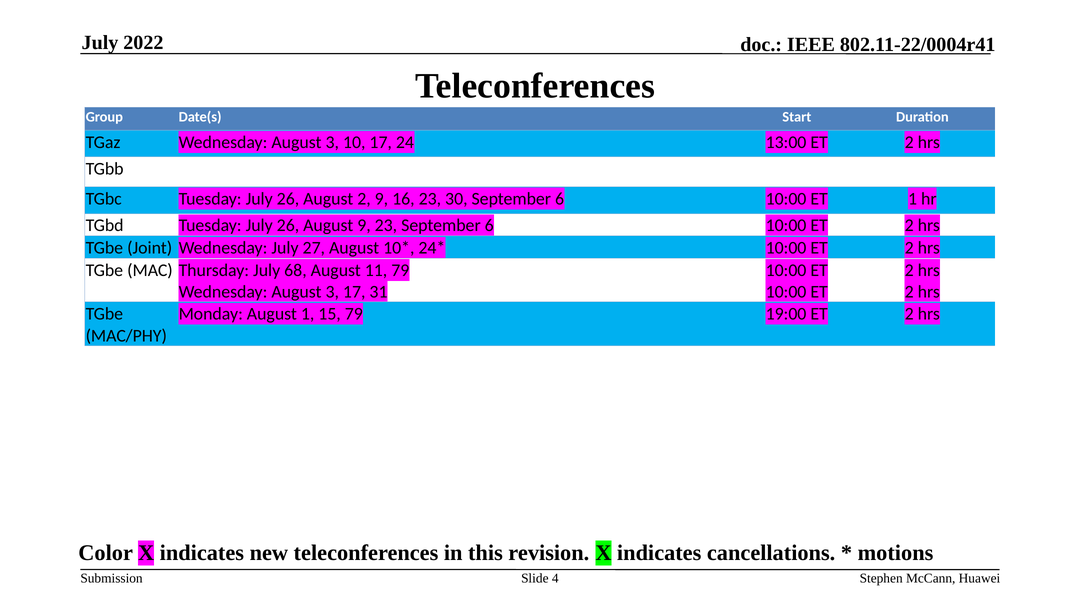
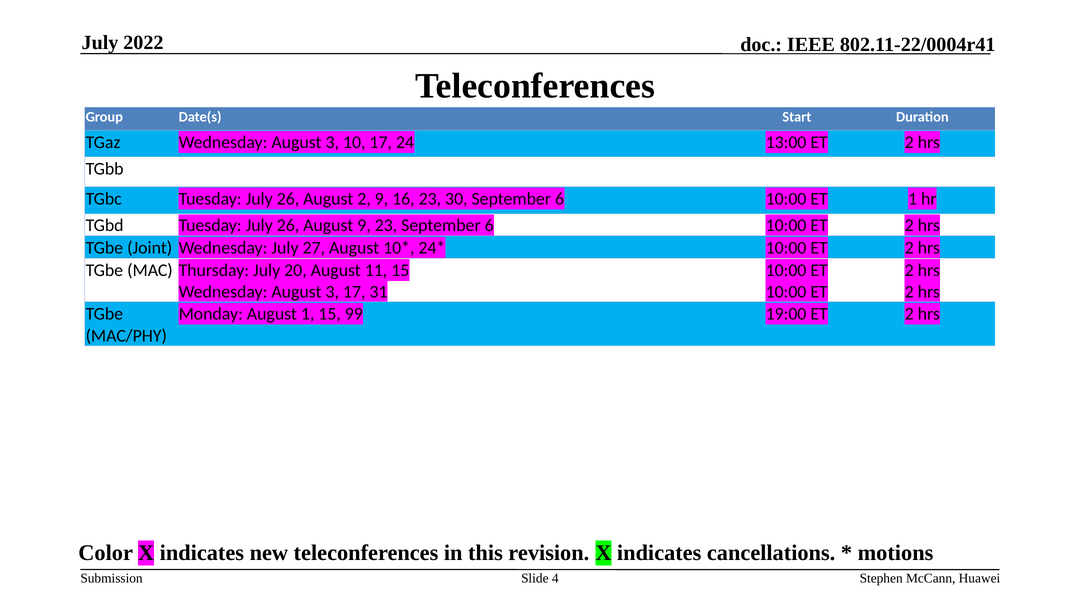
68: 68 -> 20 (295, 270)
11 79: 79 -> 15 (400, 270)
15 79: 79 -> 99 (354, 314)
